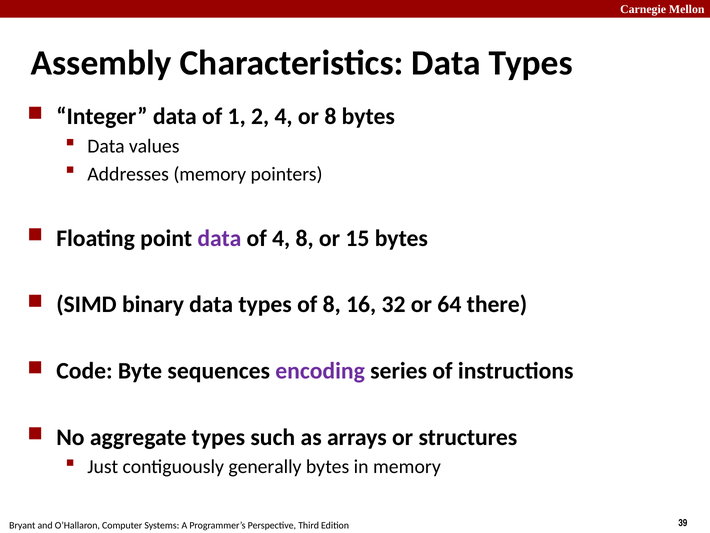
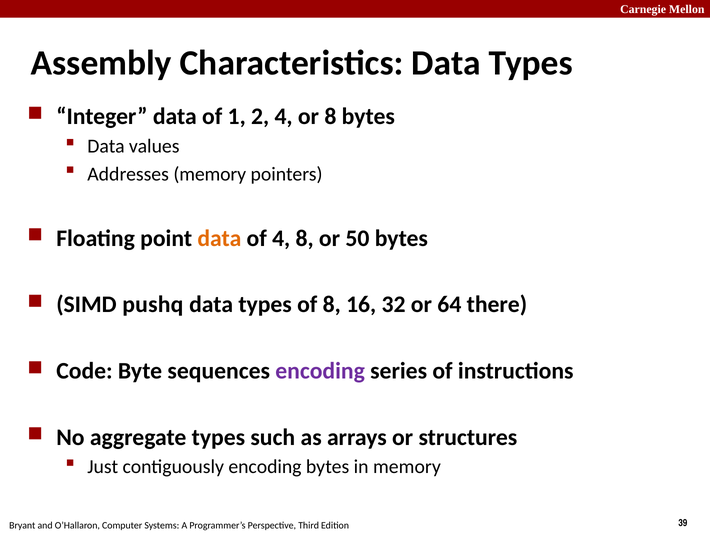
data colour: purple -> orange (219, 238)
15: 15 -> 50 (357, 238)
binary: binary -> pushq (153, 304)
contiguously generally: generally -> encoding (265, 466)
